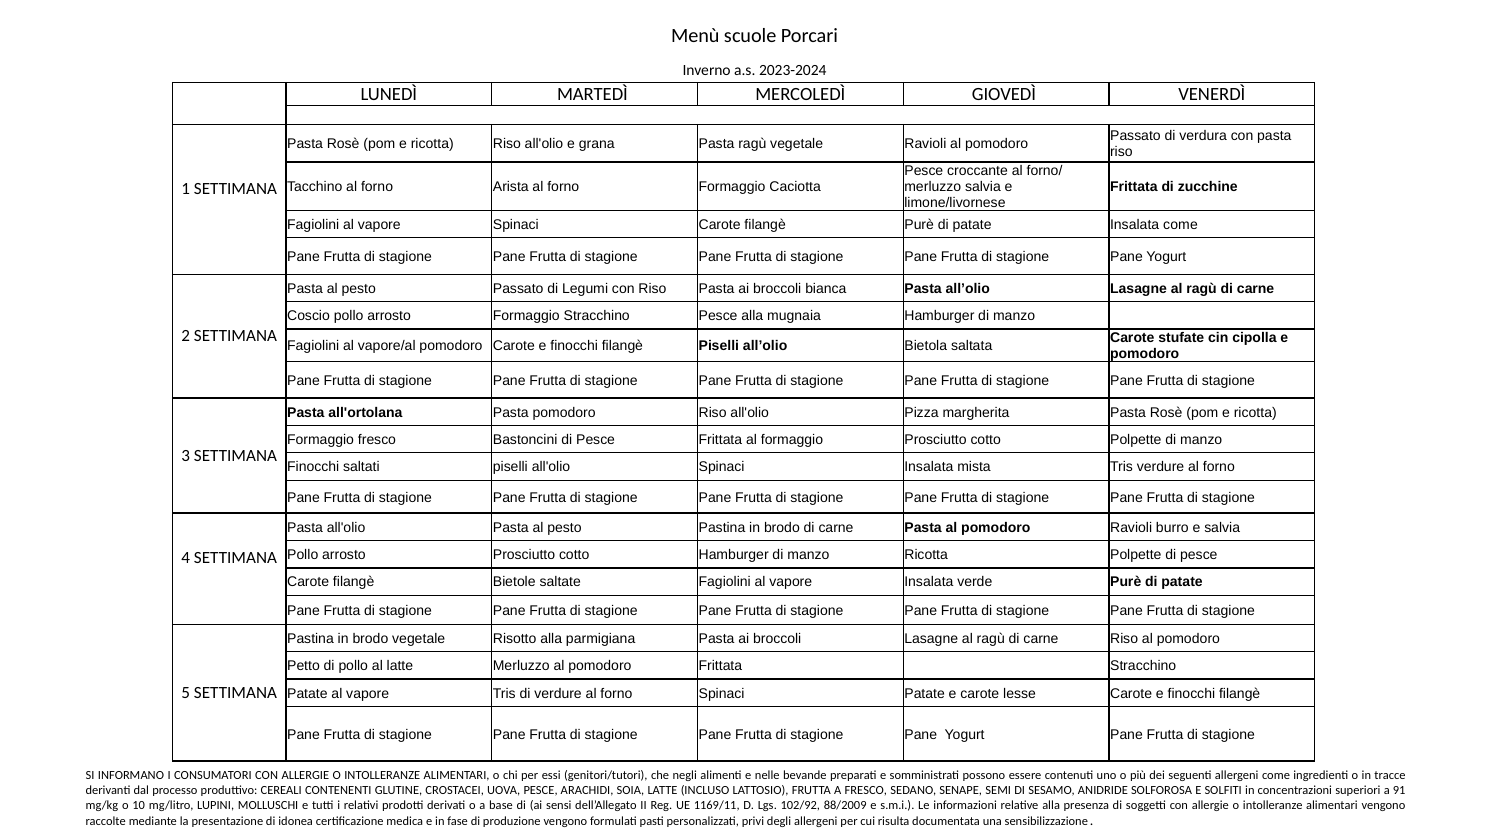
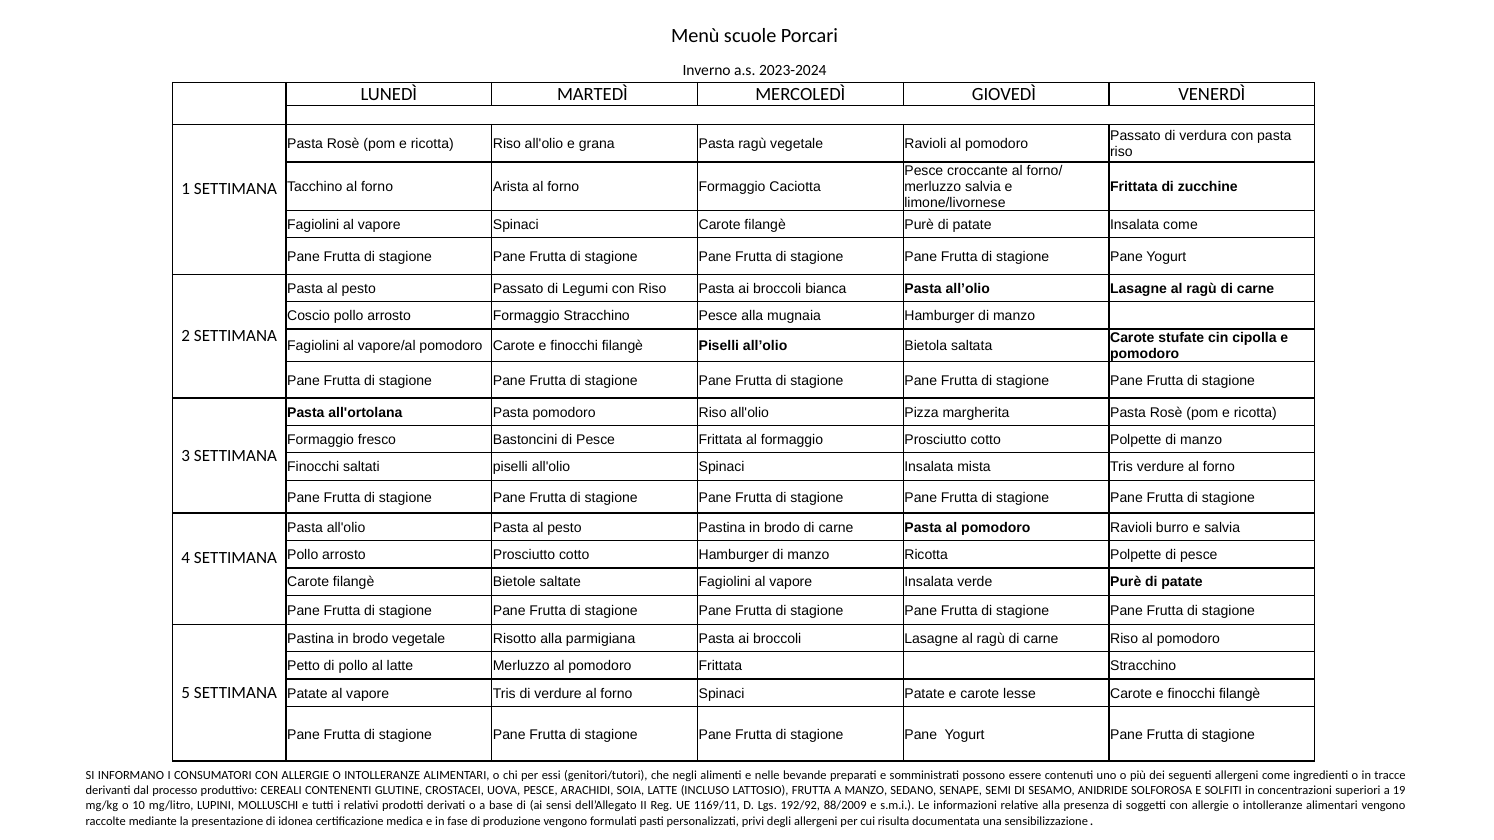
A FRESCO: FRESCO -> MANZO (866, 791)
91: 91 -> 19 (1399, 791)
102/92: 102/92 -> 192/92 (800, 805)
